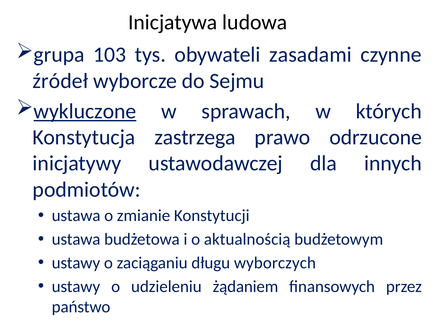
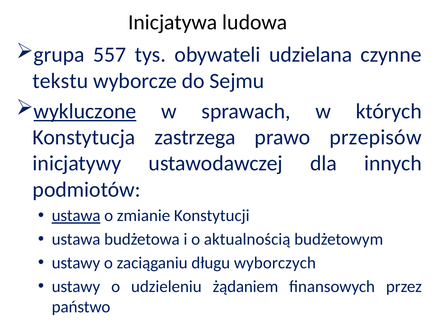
103: 103 -> 557 (110, 55)
zasadami: zasadami -> udzielana (311, 55)
źródeł: źródeł -> tekstu (60, 81)
odrzucone: odrzucone -> przepisów (376, 137)
ustawa underline: none -> present (76, 216)
